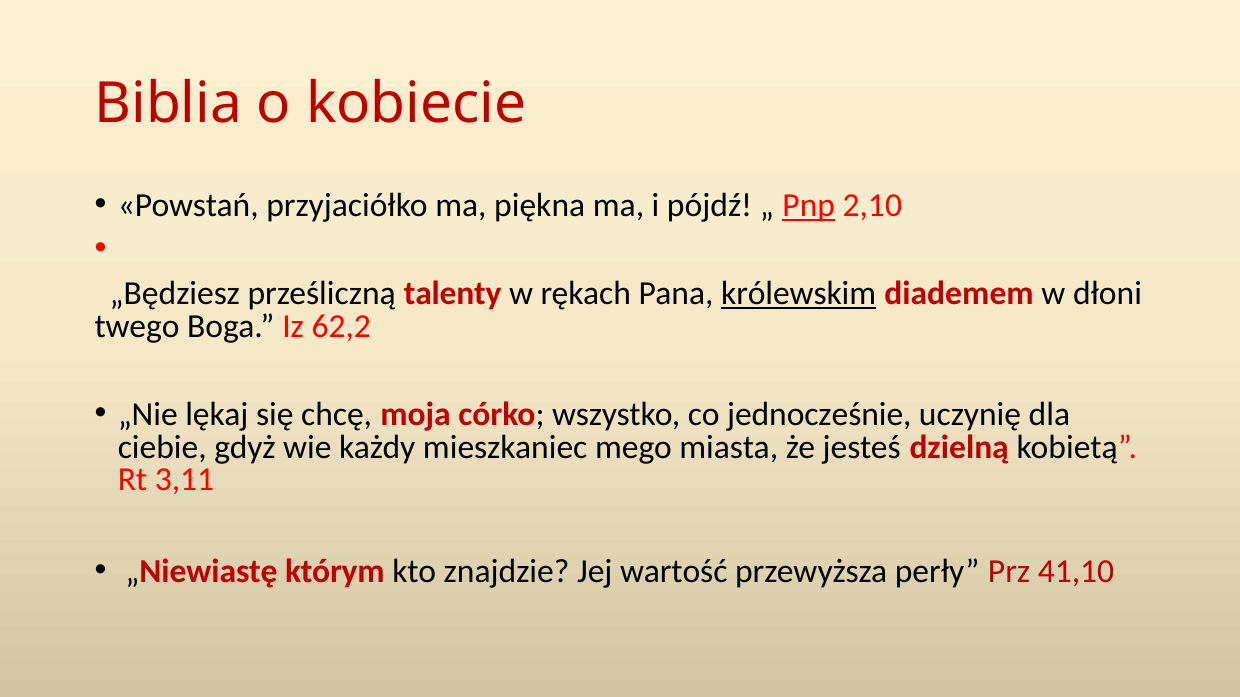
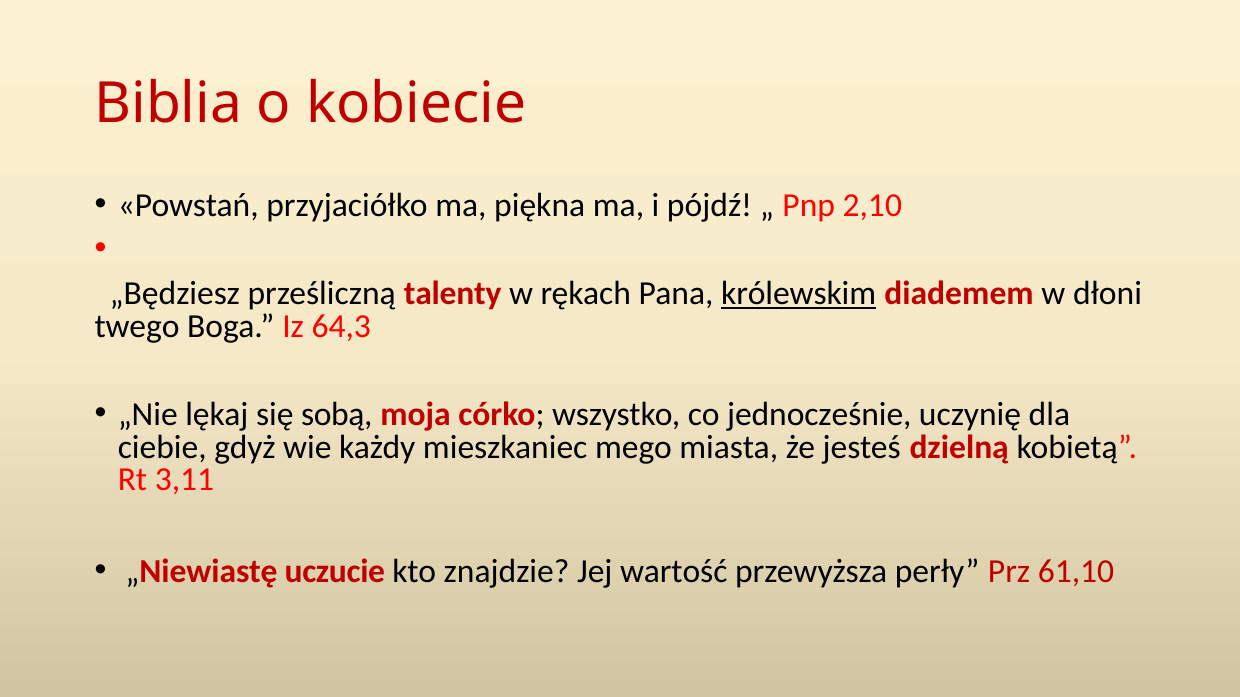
Pnp underline: present -> none (809, 205)
62,2: 62,2 -> 64,3 (341, 326)
chcę: chcę -> sobą (337, 415)
którym: którym -> uczucie (335, 572)
41,10: 41,10 -> 61,10 (1076, 572)
